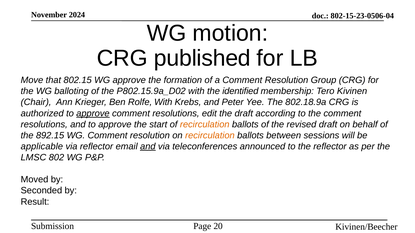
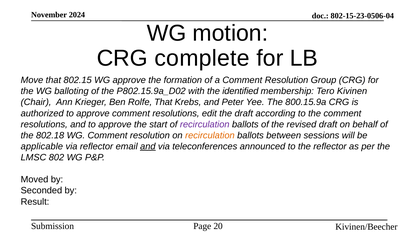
published: published -> complete (202, 58)
Rolfe With: With -> That (163, 102)
802.18.9a: 802.18.9a -> 800.15.9a (306, 102)
approve underline: present -> none (93, 114)
recirculation colour: orange -> purple (205, 125)
892.15: 892.15 -> 802.18 (50, 136)
